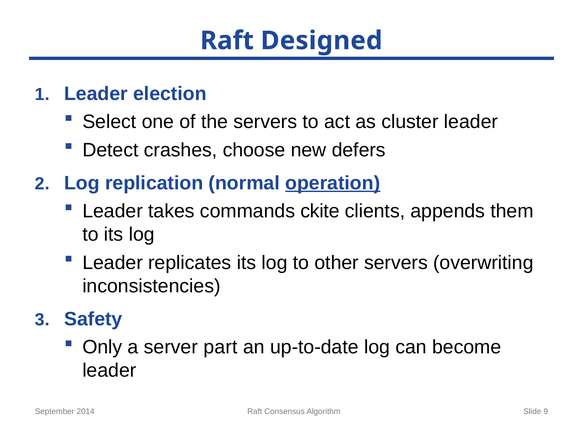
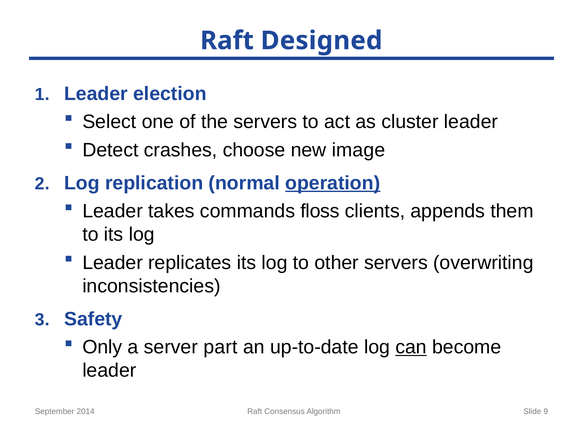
defers: defers -> image (359, 150)
ckite: ckite -> floss (320, 211)
can underline: none -> present (411, 347)
